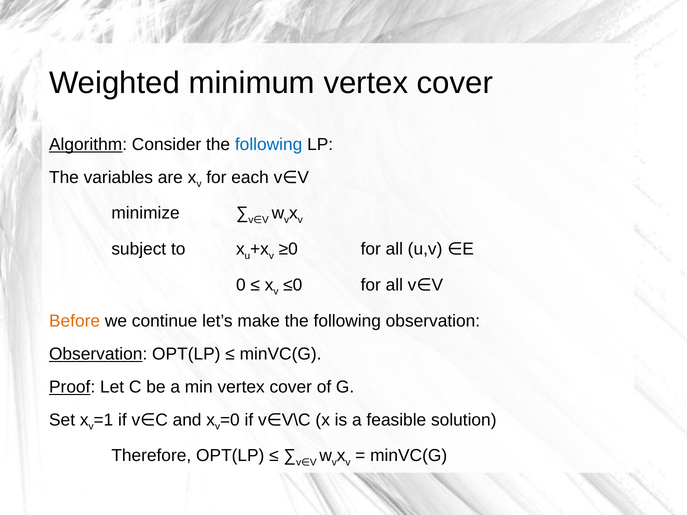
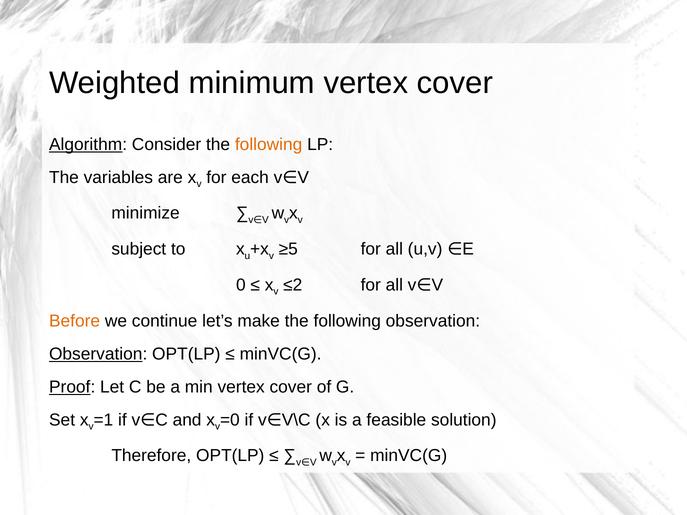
following colour: blue -> orange (269, 144)
≥0: ≥0 -> ≥5 (288, 249)
≤0: ≤0 -> ≤2 (293, 285)
